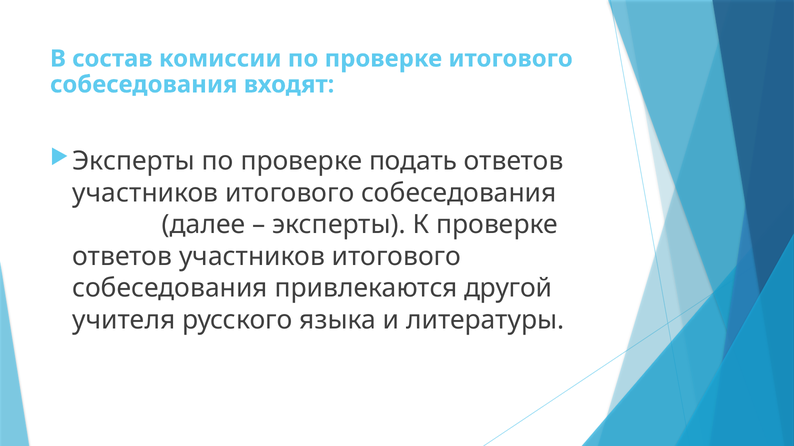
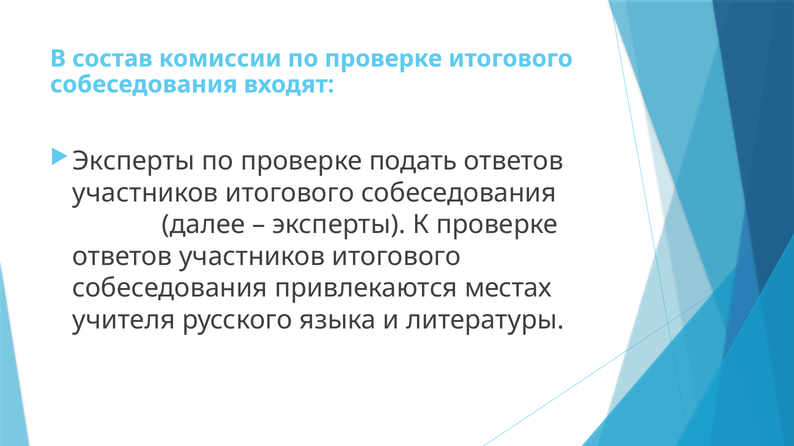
другой: другой -> местах (508, 288)
